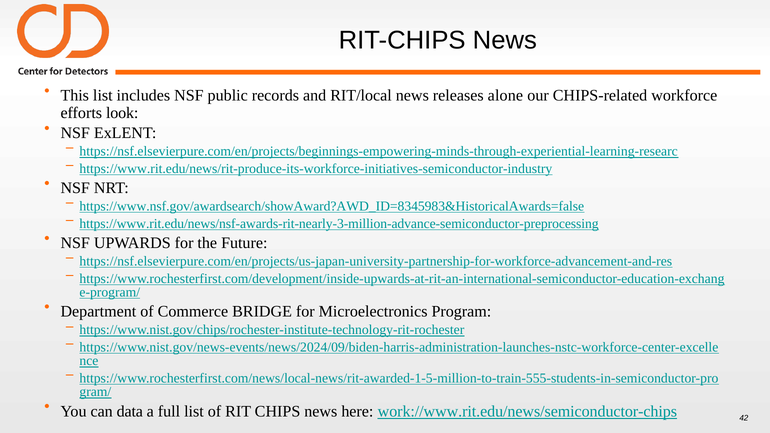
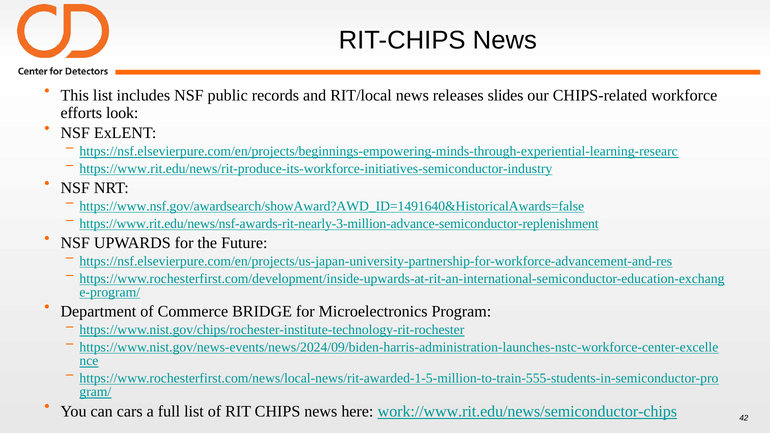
alone: alone -> slides (506, 95)
https://www.nsf.gov/awardsearch/showAward?AWD_ID=8345983&HistoricalAwards=false: https://www.nsf.gov/awardsearch/showAward?AWD_ID=8345983&HistoricalAwards=false -> https://www.nsf.gov/awardsearch/showAward?AWD_ID=1491640&HistoricalAwards=false (332, 206)
https://www.rit.edu/news/nsf-awards-rit-nearly-3-million-advance-semiconductor-preprocessing: https://www.rit.edu/news/nsf-awards-rit-nearly-3-million-advance-semiconductor-preprocessing -> https://www.rit.edu/news/nsf-awards-rit-nearly-3-million-advance-semiconductor-replenishment (339, 224)
data: data -> cars (130, 411)
